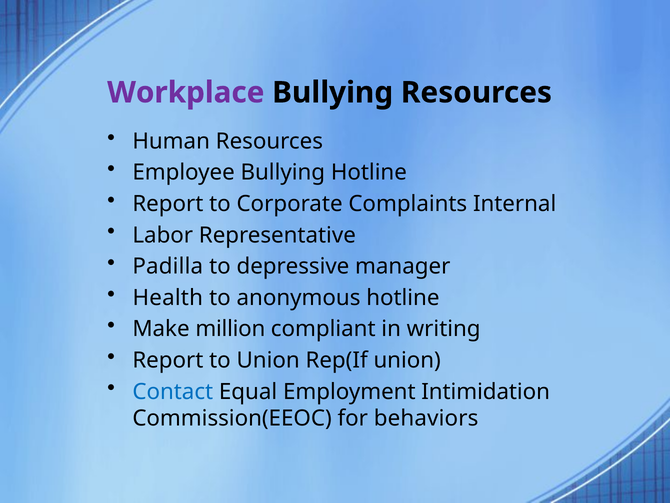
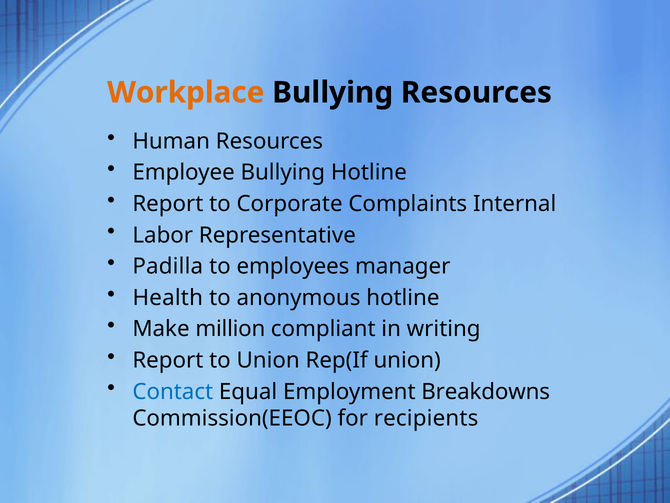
Workplace colour: purple -> orange (186, 92)
depressive: depressive -> employees (293, 266)
Intimidation: Intimidation -> Breakdowns (486, 391)
behaviors: behaviors -> recipients (426, 418)
